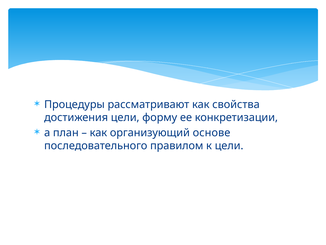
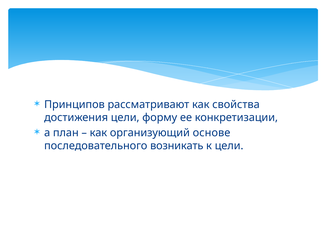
Процедуры: Процедуры -> Принципов (74, 104)
правилом: правилом -> возникать (177, 146)
